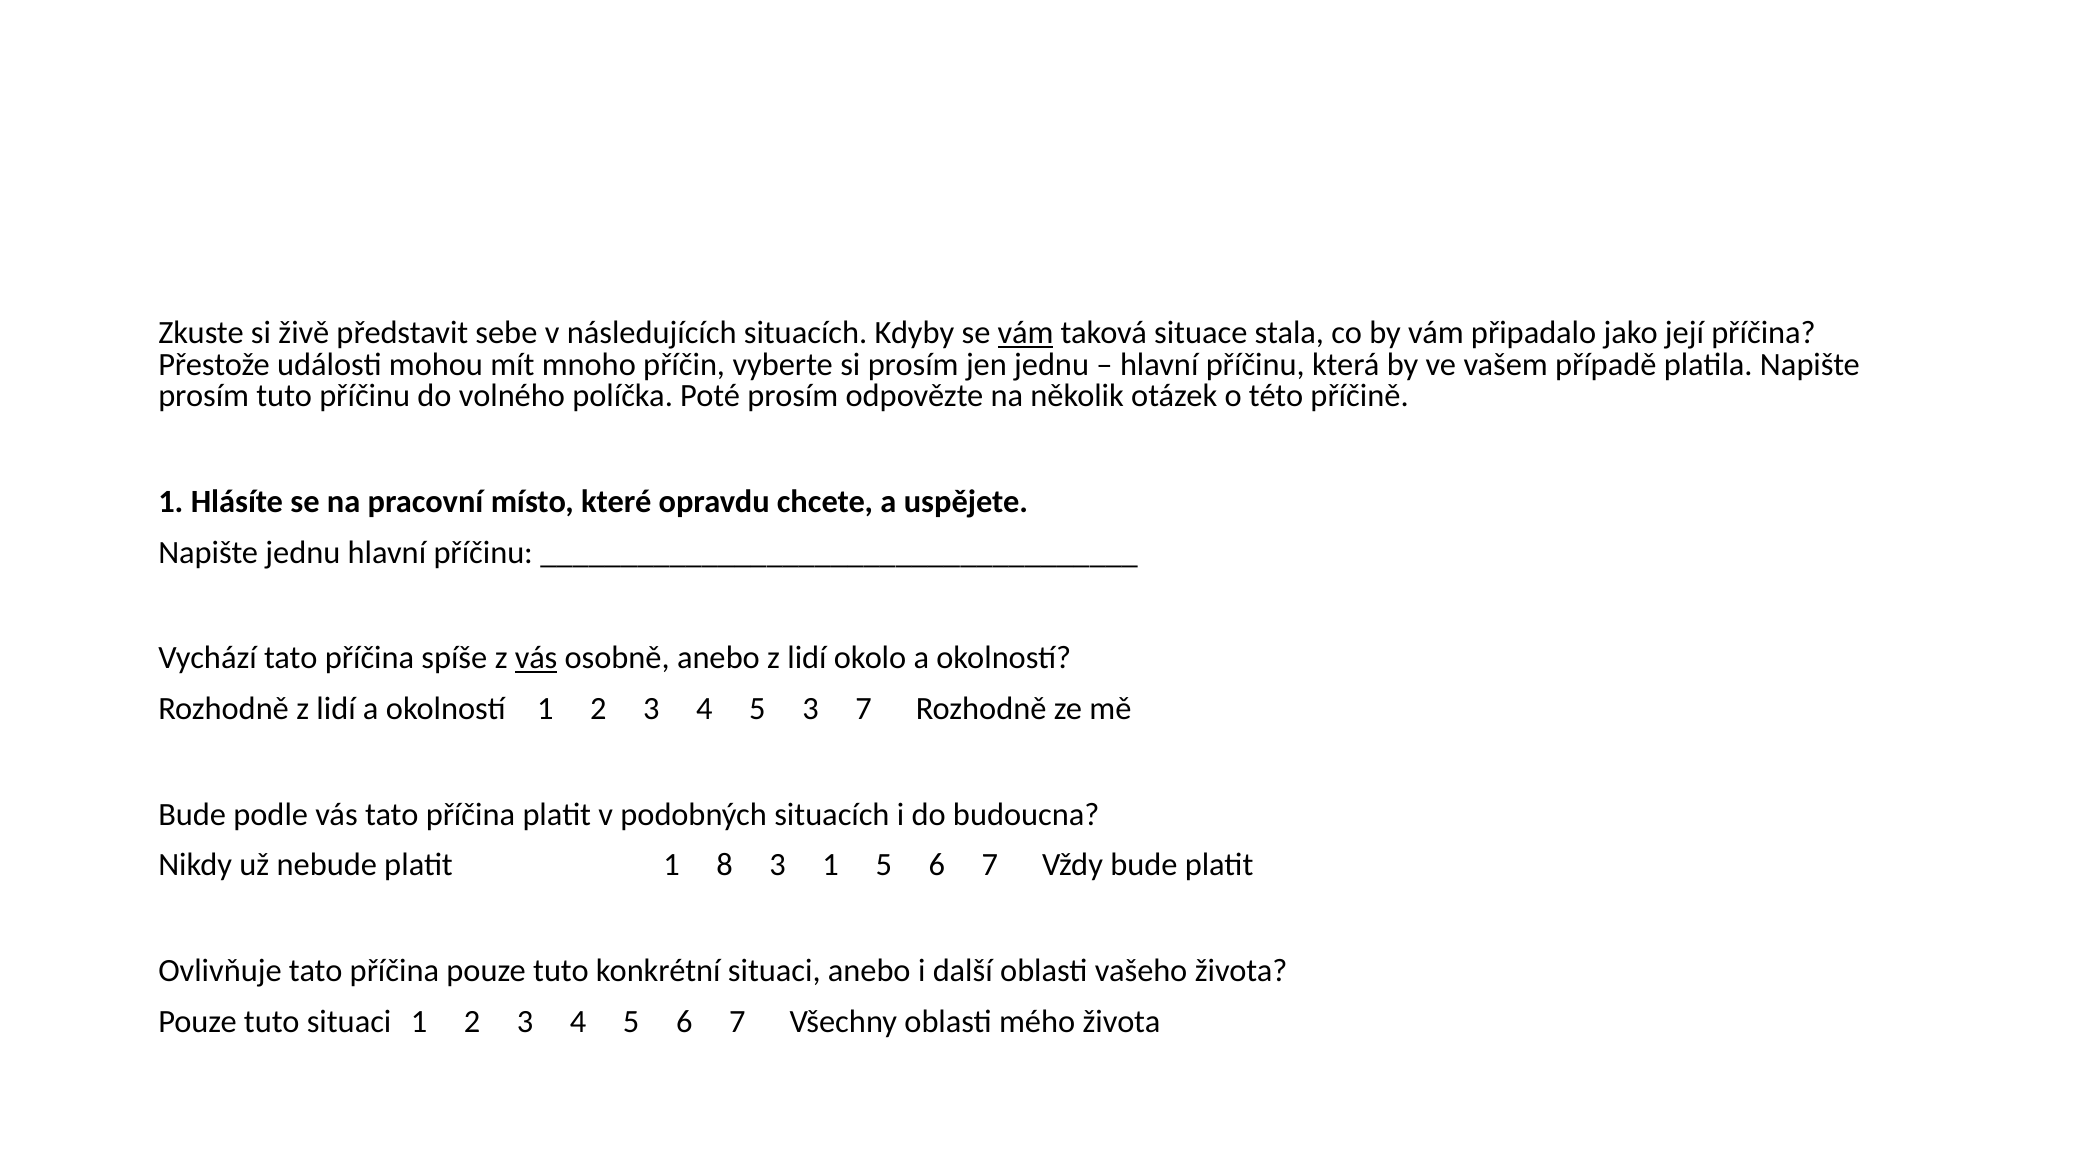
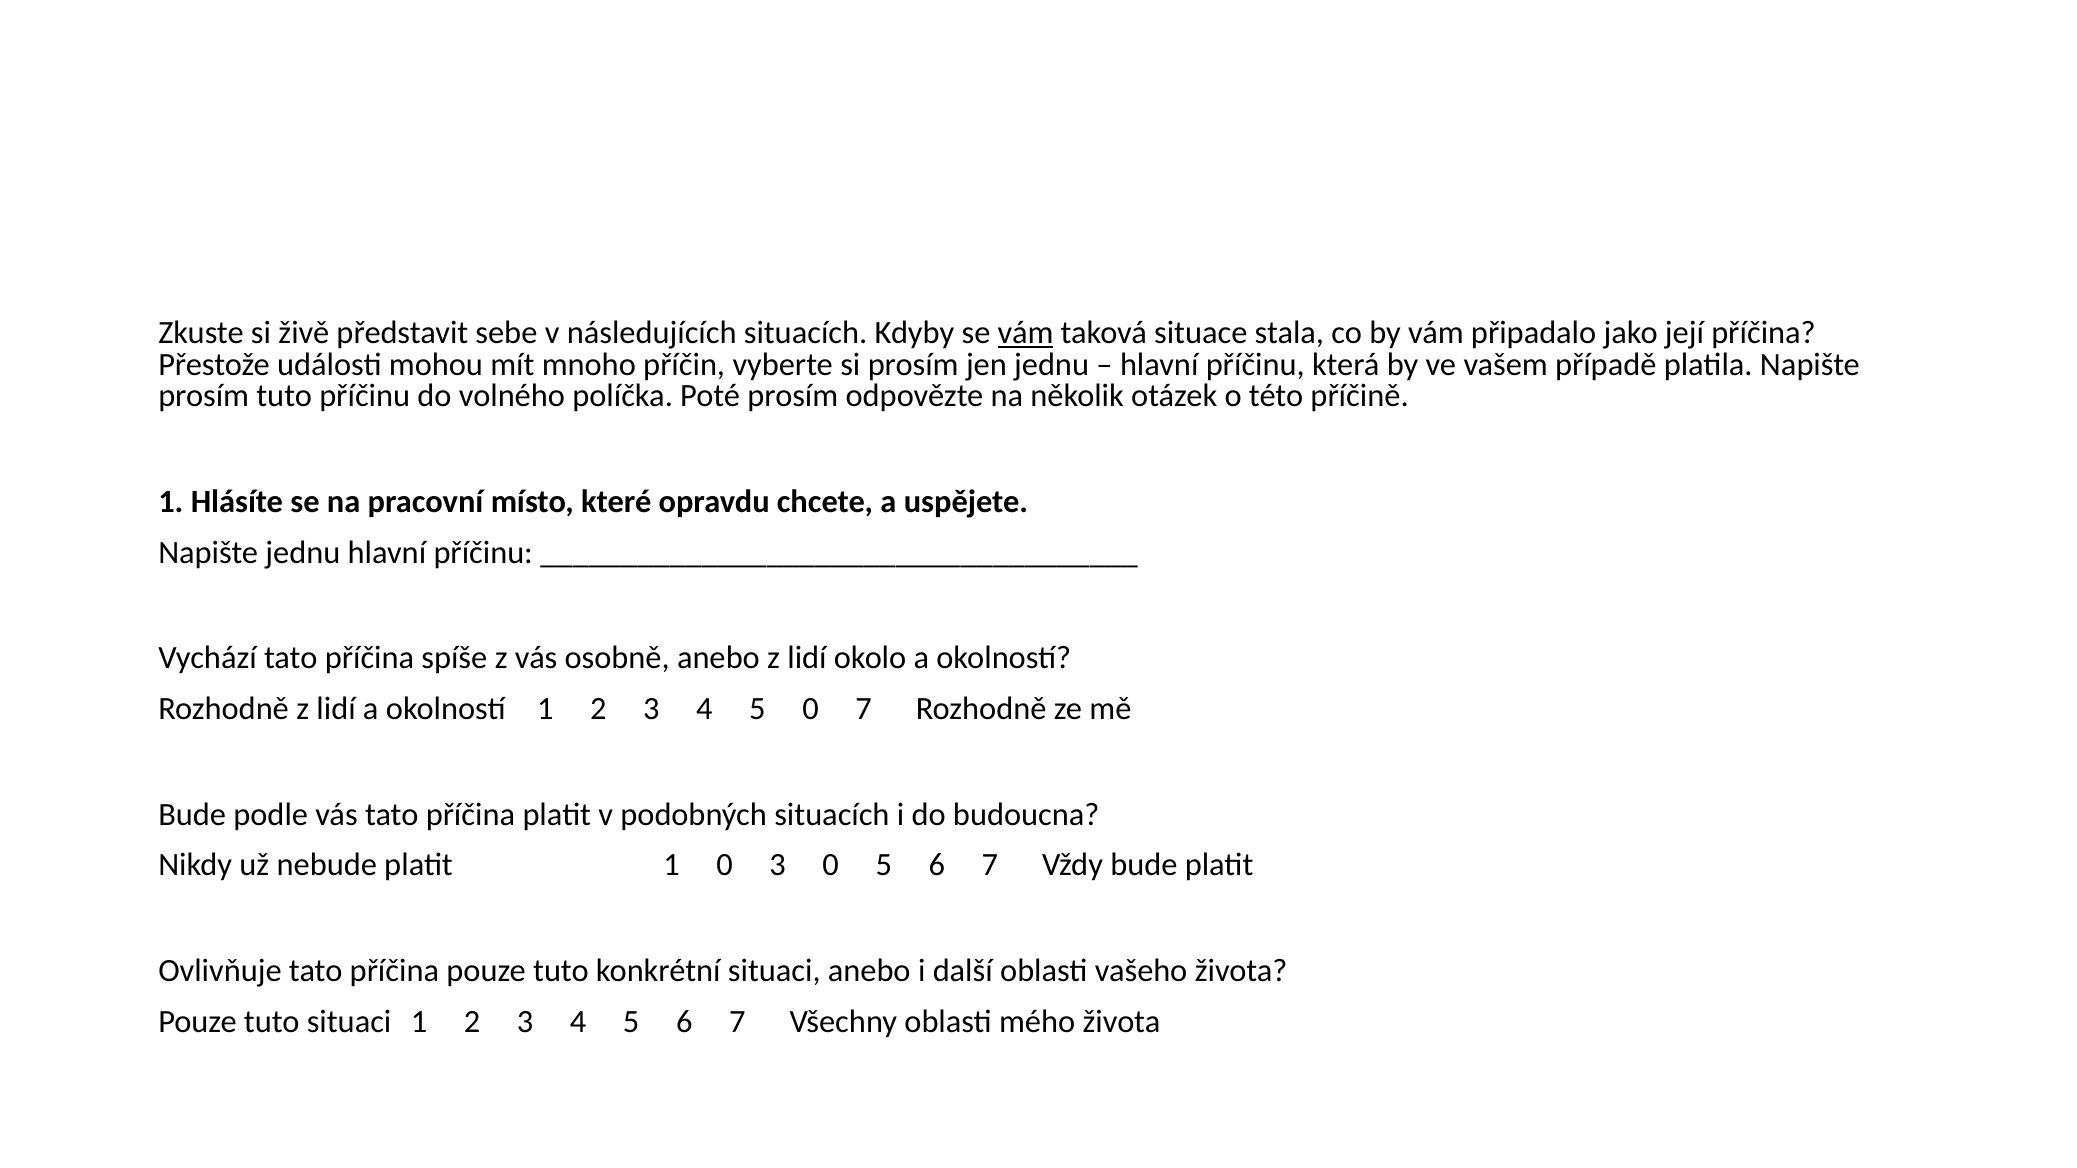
vás underline: present -> none (536, 658)
5 3: 3 -> 0 (811, 709)
1 8: 8 -> 0 (725, 865)
3 1: 1 -> 0 (831, 865)
